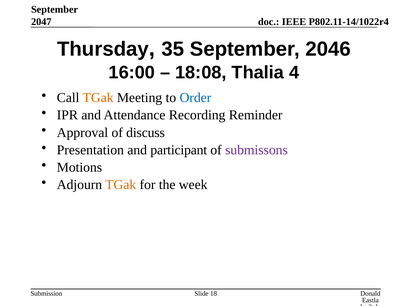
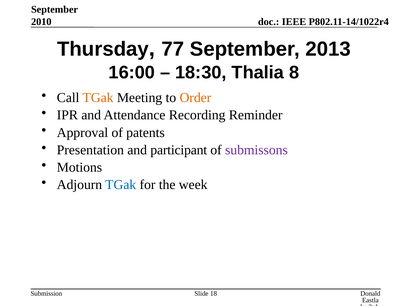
2047: 2047 -> 2010 (41, 22)
35: 35 -> 77 (173, 49)
2046: 2046 -> 2013 (328, 49)
18:08: 18:08 -> 18:30 (201, 73)
4: 4 -> 8 (294, 73)
Order colour: blue -> orange (195, 98)
discuss: discuss -> patents (145, 133)
TGak colour: orange -> blue (121, 185)
